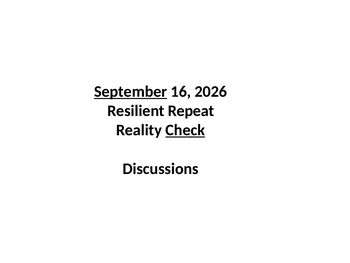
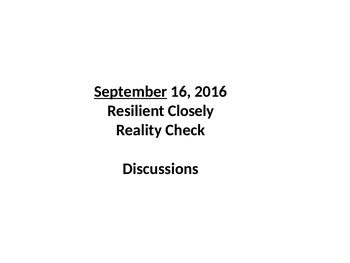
2026: 2026 -> 2016 (211, 91)
Repeat: Repeat -> Closely (191, 111)
Check underline: present -> none (185, 130)
